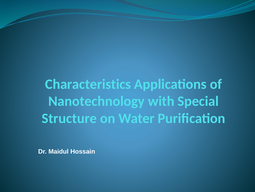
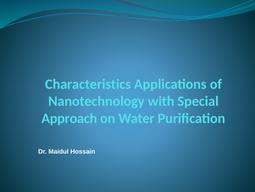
Structure: Structure -> Approach (69, 118)
